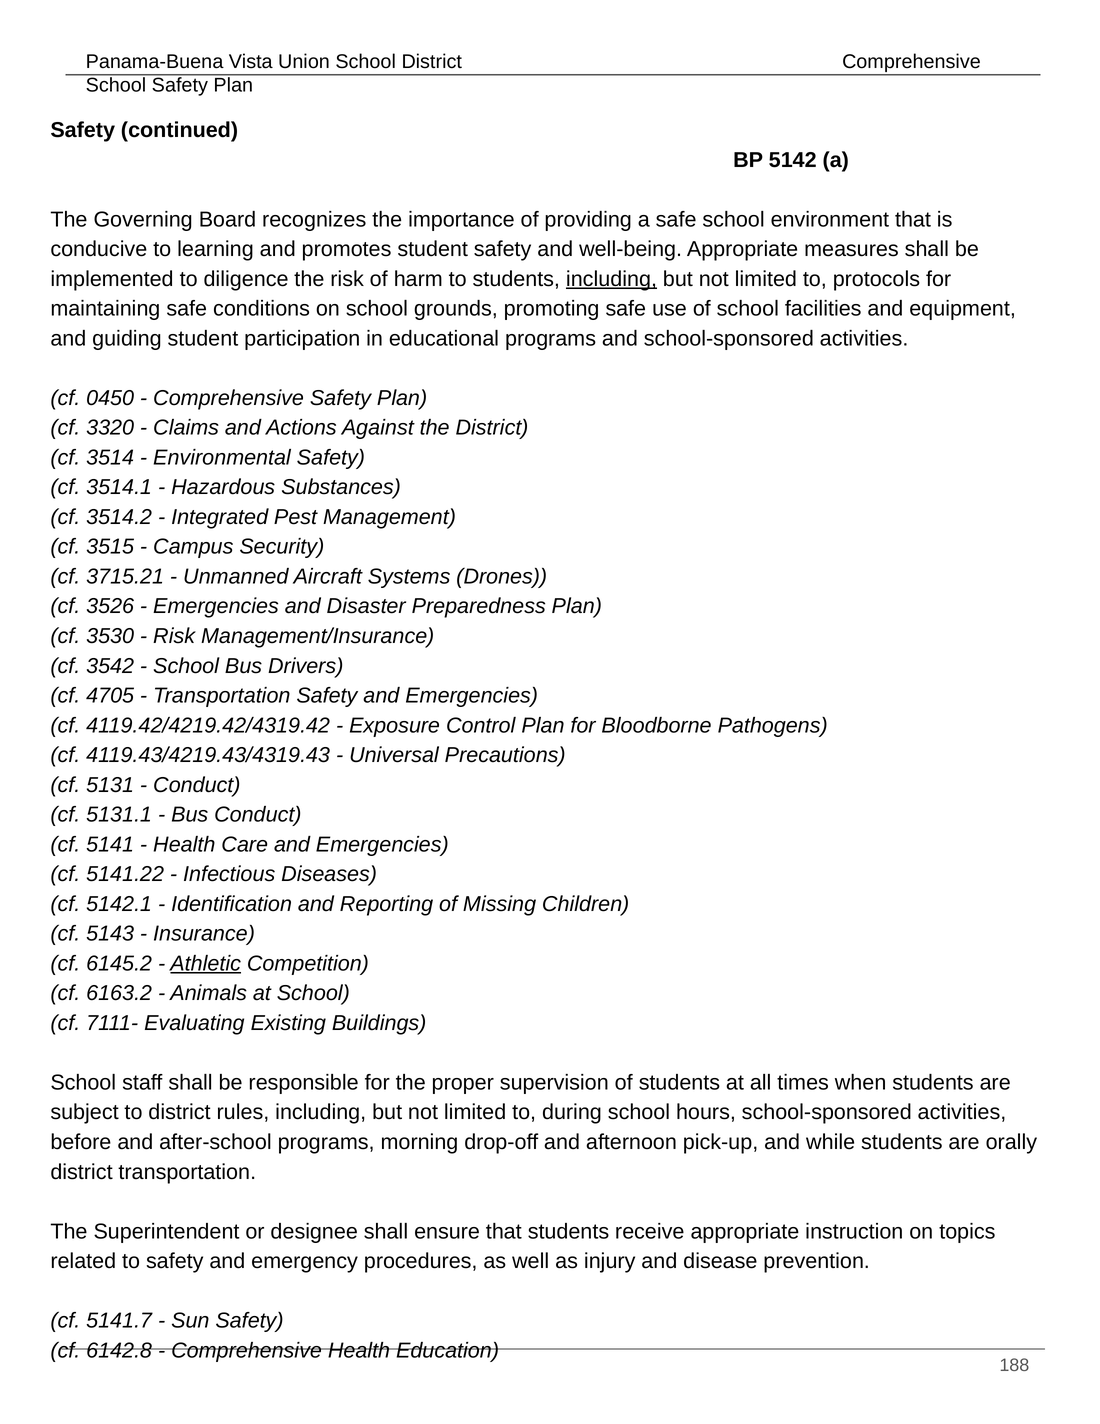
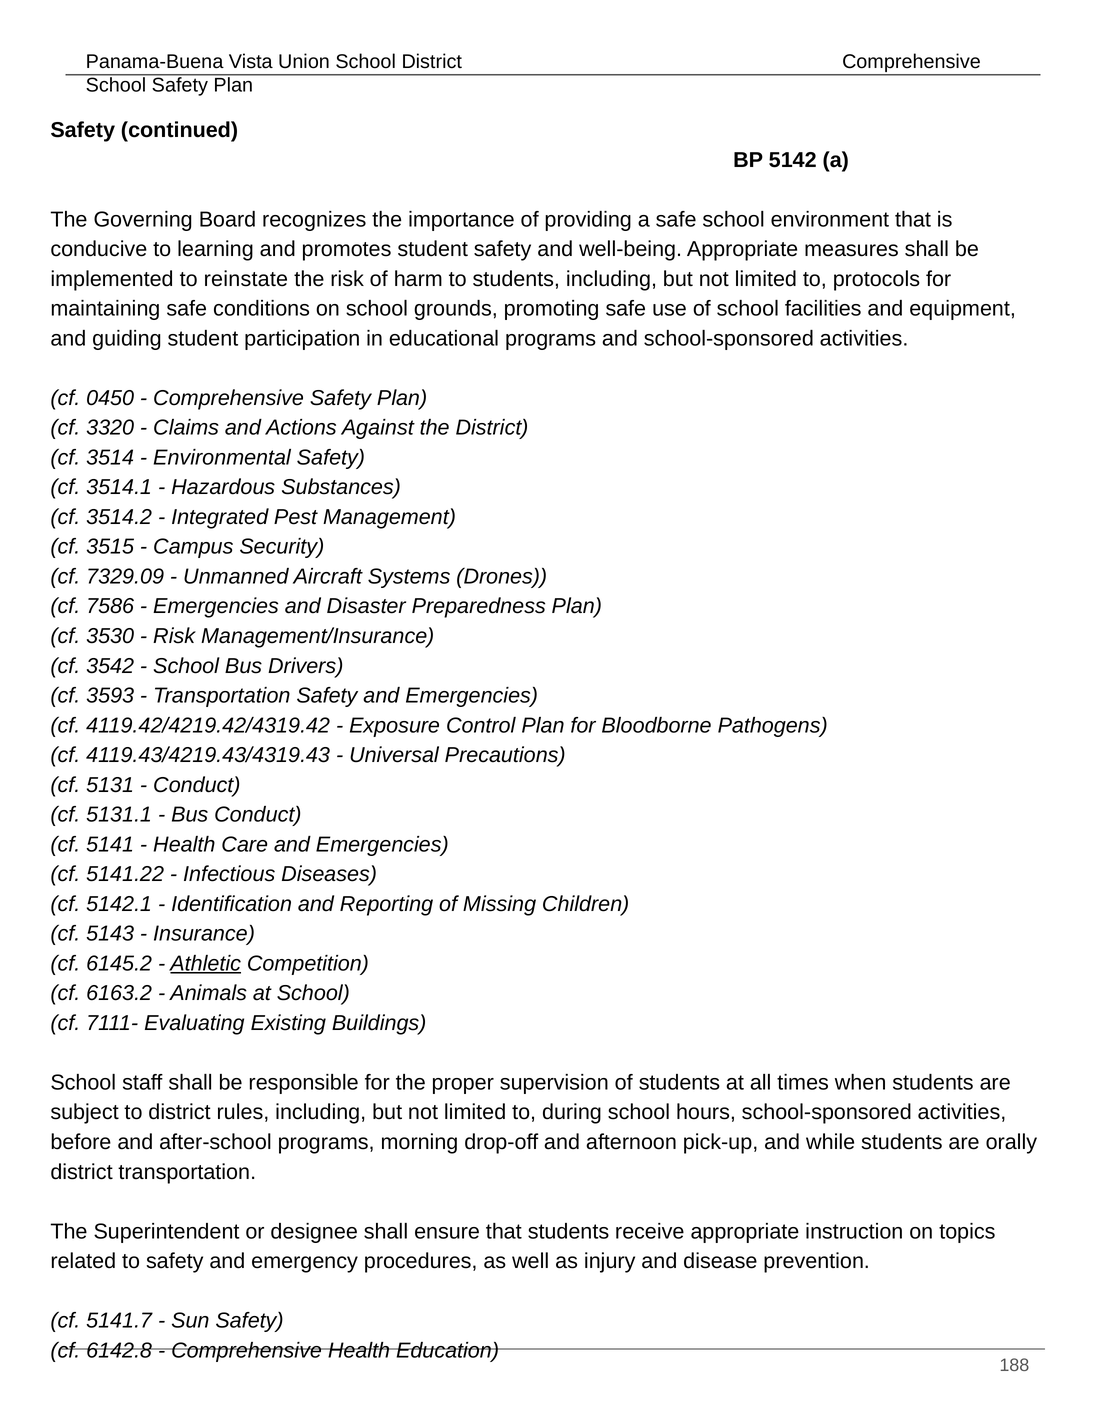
diligence: diligence -> reinstate (246, 279)
including underline: present -> none (611, 279)
3715.21: 3715.21 -> 7329.09 (125, 576)
3526: 3526 -> 7586 (110, 606)
4705: 4705 -> 3593 (110, 695)
